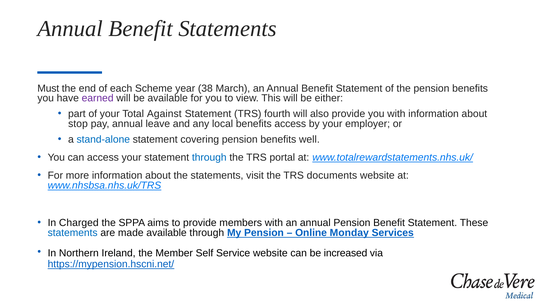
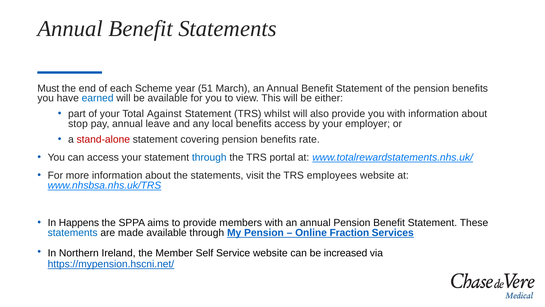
38: 38 -> 51 (205, 88)
earned colour: purple -> blue (98, 98)
fourth: fourth -> whilst (277, 114)
stand-alone colour: blue -> red (103, 139)
well: well -> rate (309, 139)
documents: documents -> employees (332, 175)
Charged: Charged -> Happens (79, 222)
Monday: Monday -> Fraction (349, 232)
